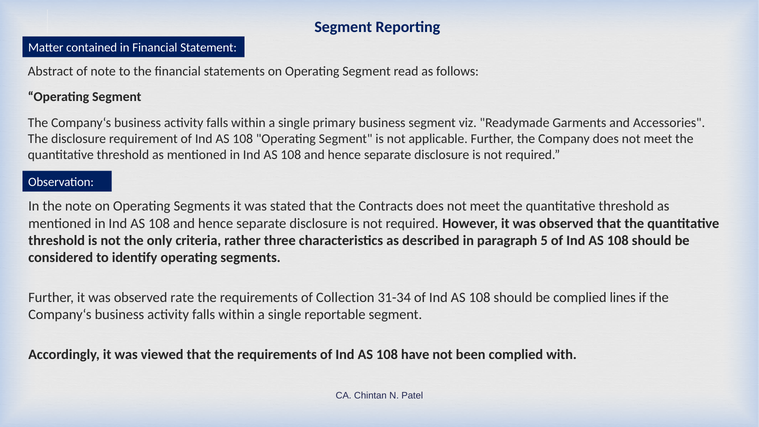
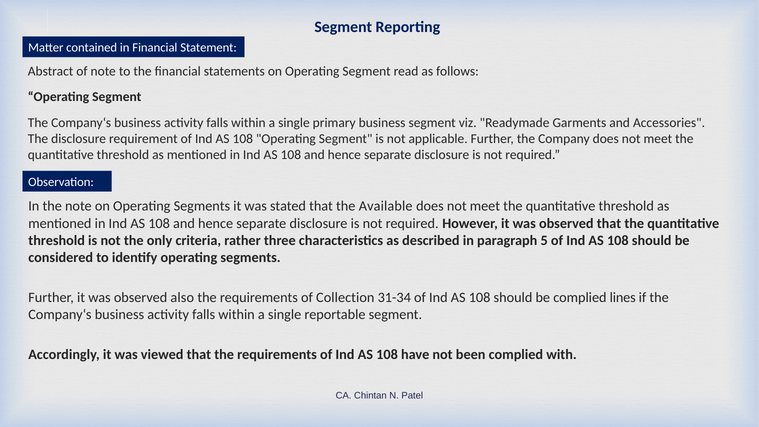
Contracts: Contracts -> Available (386, 206)
rate: rate -> also (182, 297)
